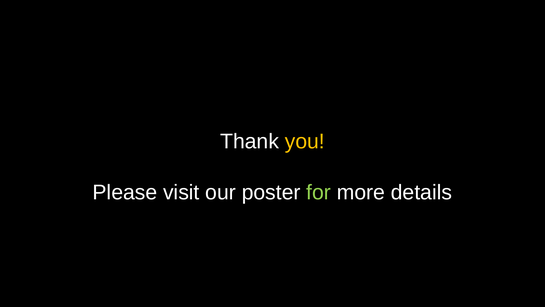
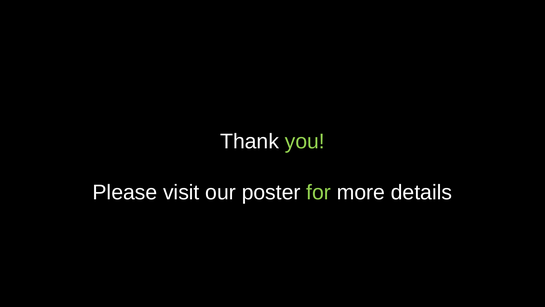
you colour: yellow -> light green (305, 141)
